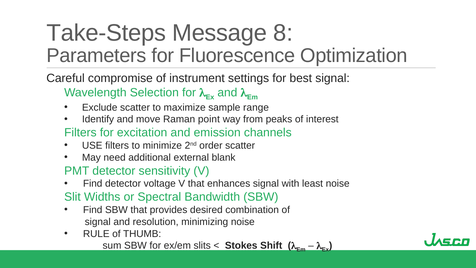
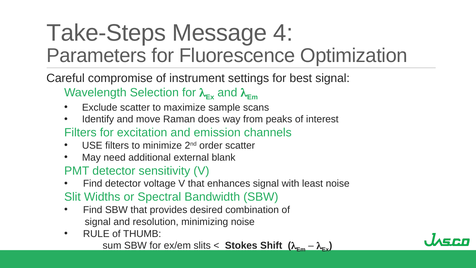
8: 8 -> 4 (283, 33)
range: range -> scans (256, 107)
point: point -> does (209, 119)
